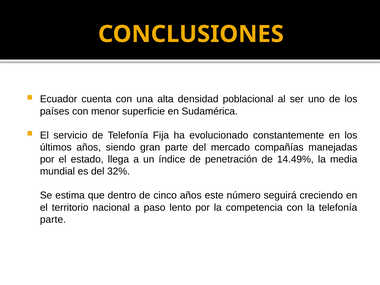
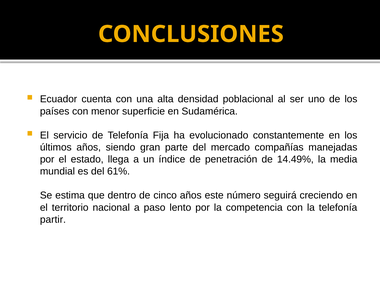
32%: 32% -> 61% (119, 171)
parte: parte -> partir (53, 219)
